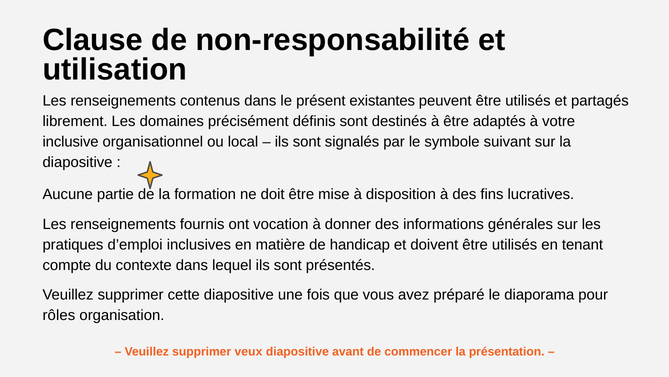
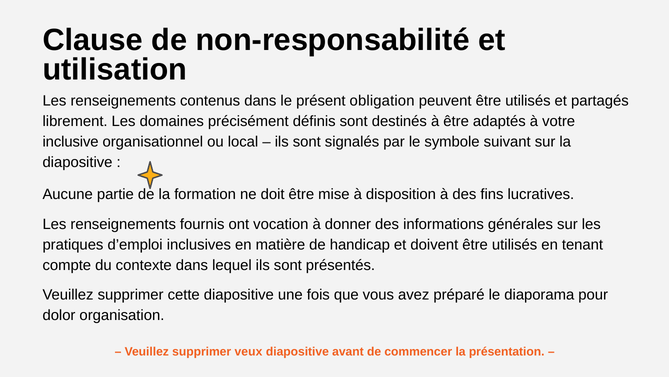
existantes: existantes -> obligation (382, 101)
rôles: rôles -> dolor (59, 315)
